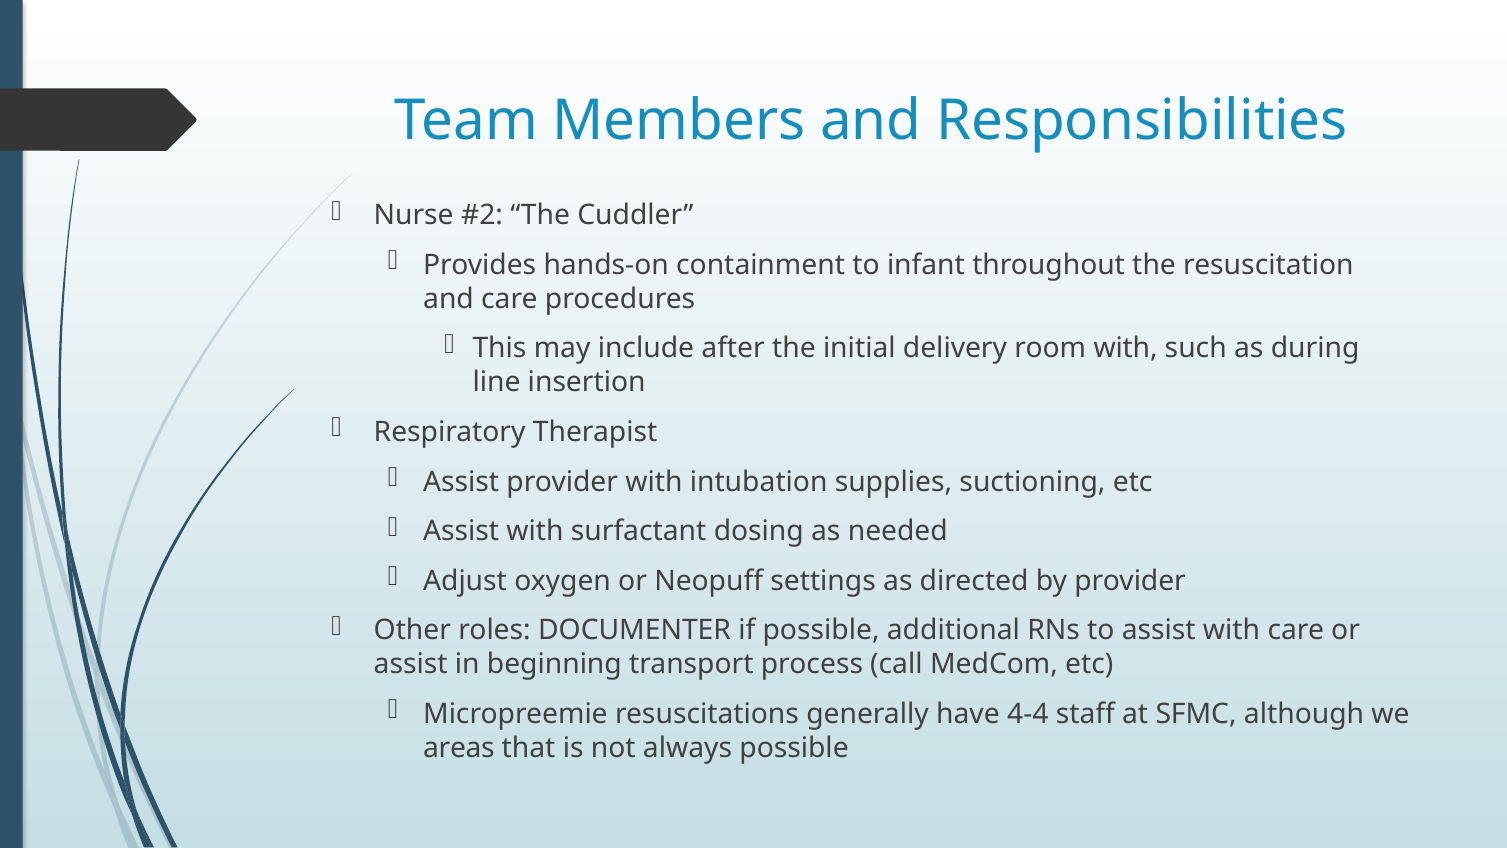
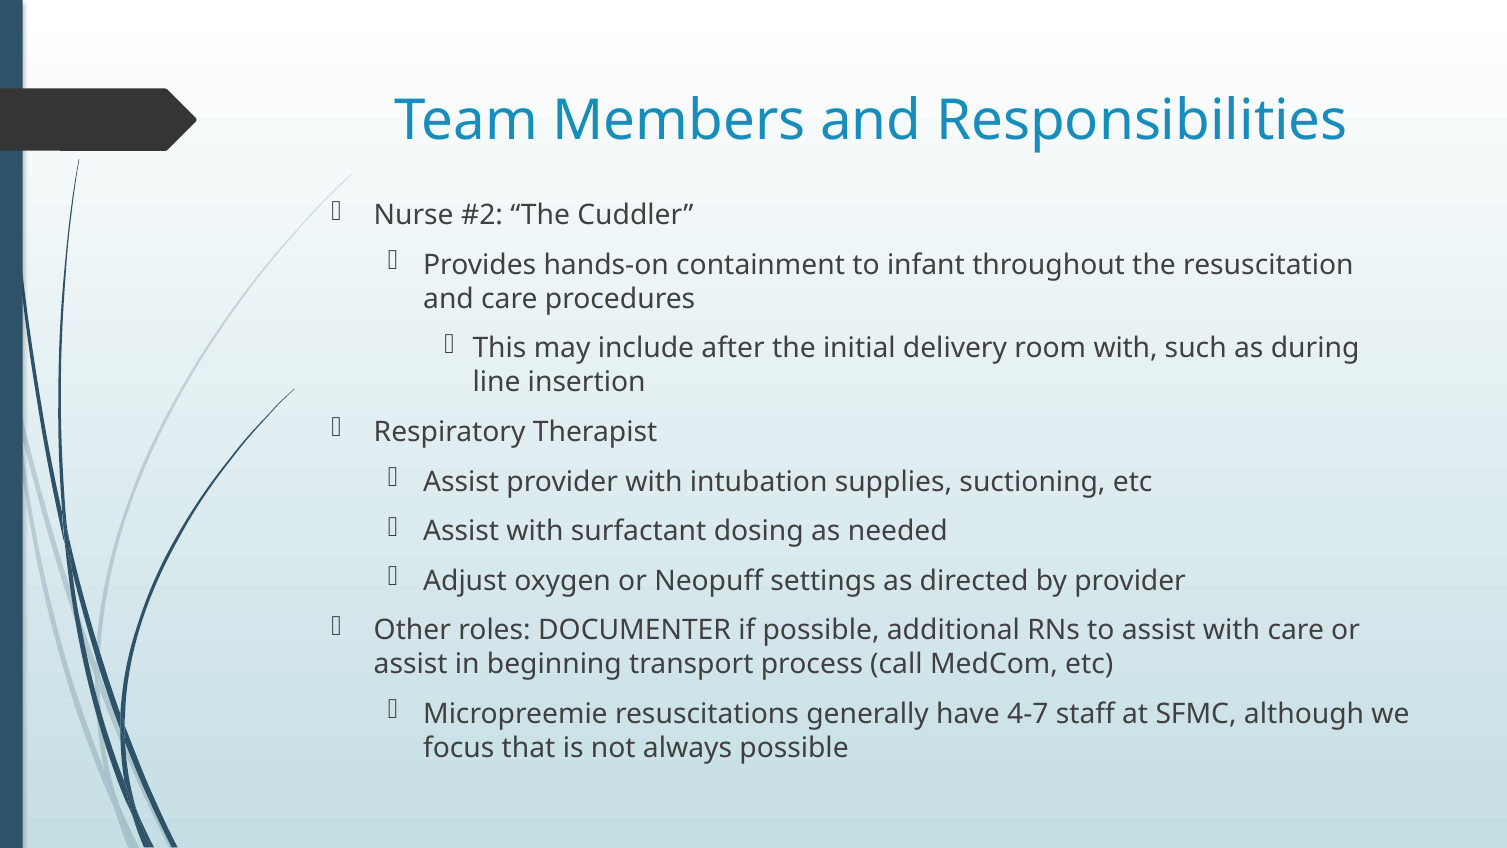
4-4: 4-4 -> 4-7 (1028, 714)
areas: areas -> focus (459, 748)
